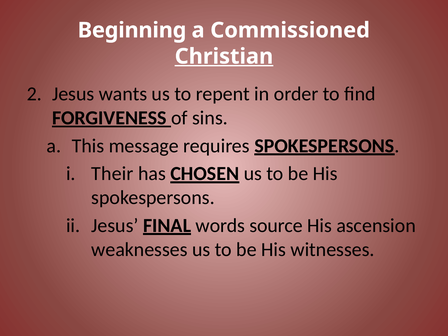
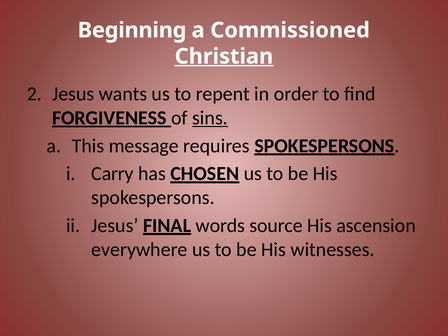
sins underline: none -> present (210, 118)
Their: Their -> Carry (112, 174)
weaknesses: weaknesses -> everywhere (139, 249)
